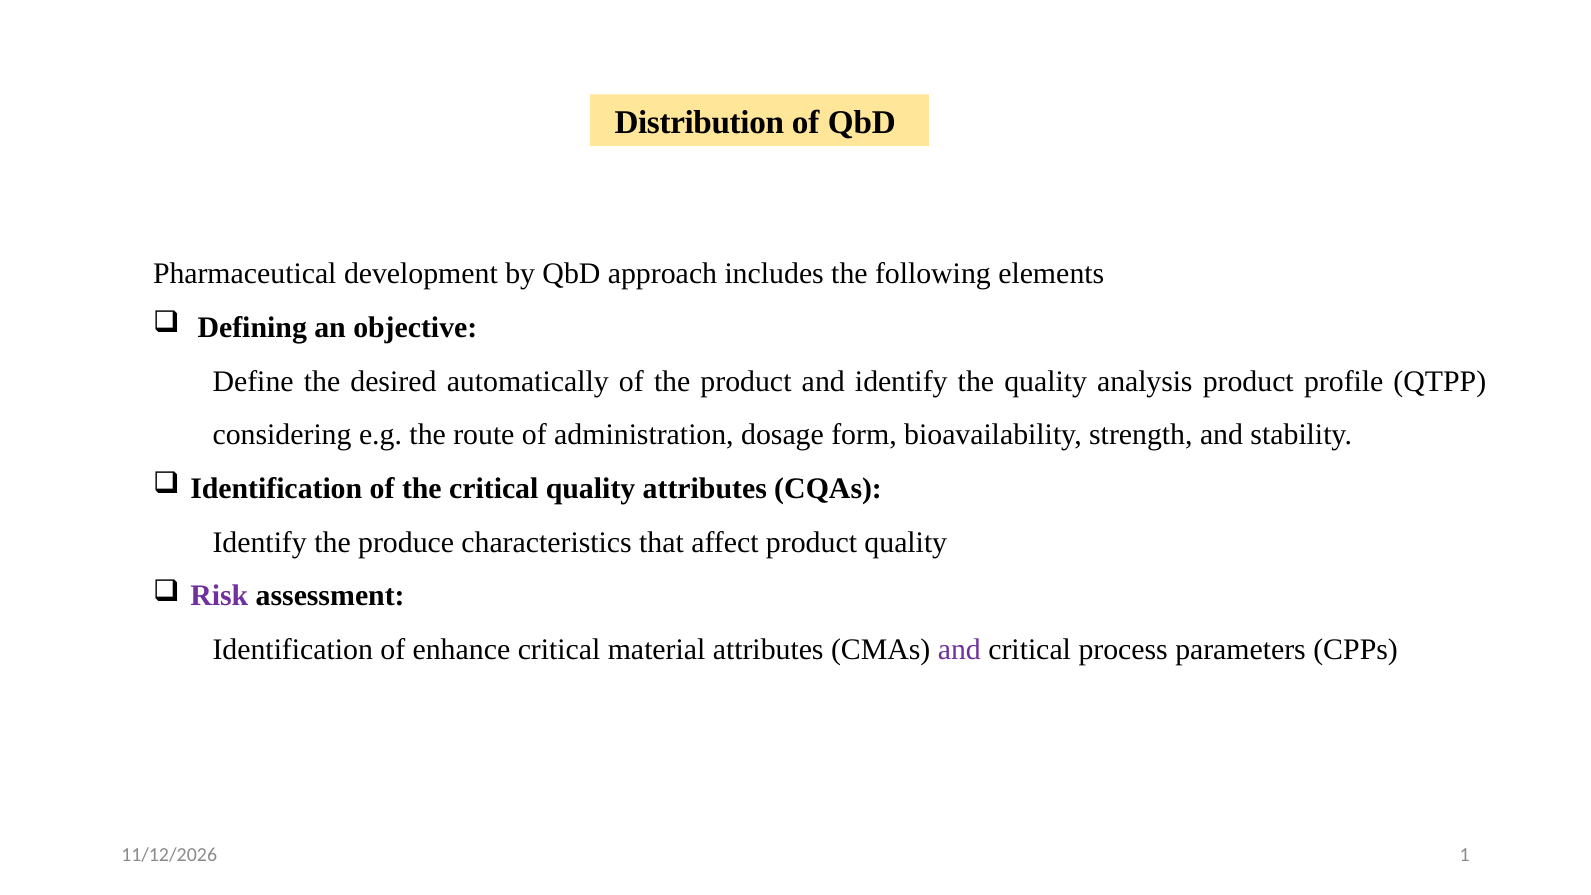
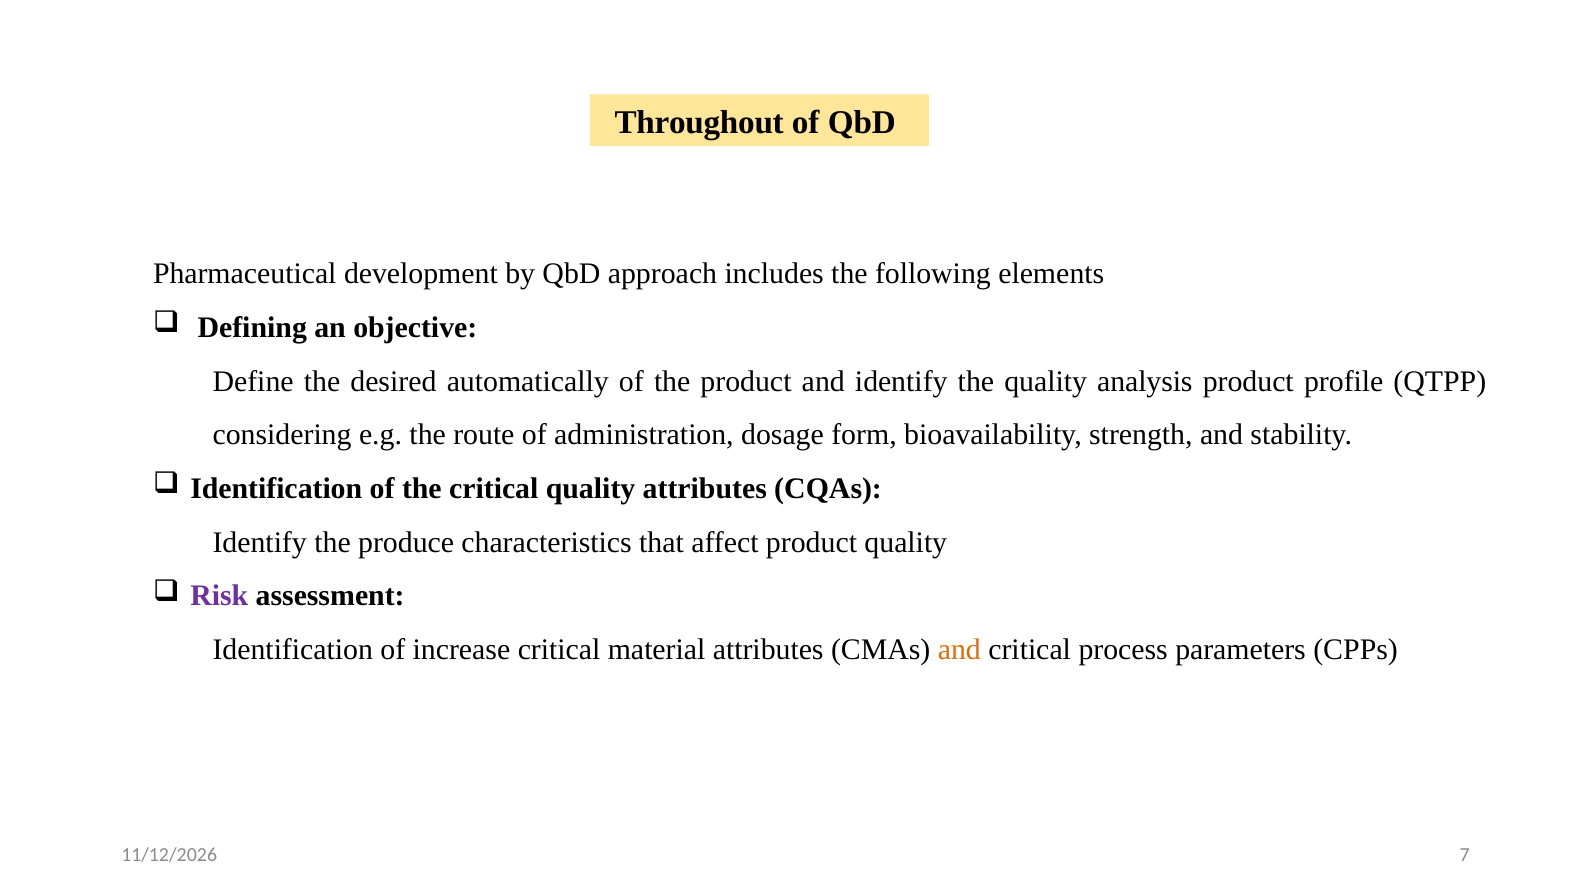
Distribution: Distribution -> Throughout (699, 123)
enhance: enhance -> increase (461, 650)
and colour: purple -> orange (959, 650)
1: 1 -> 7 (1465, 854)
